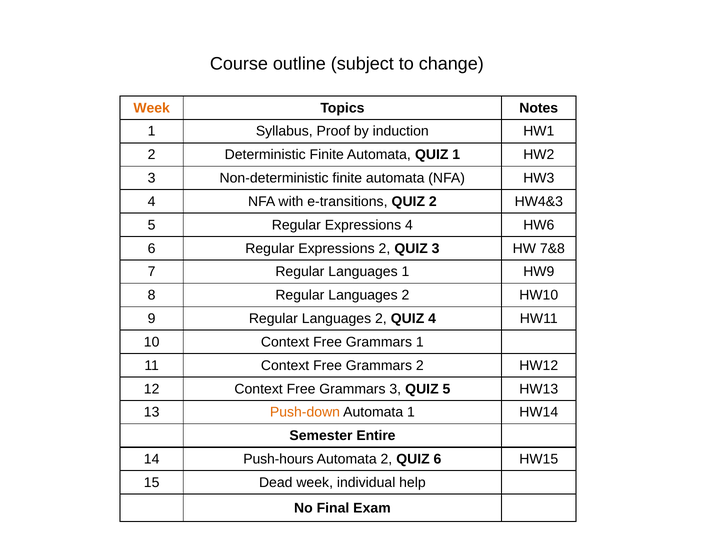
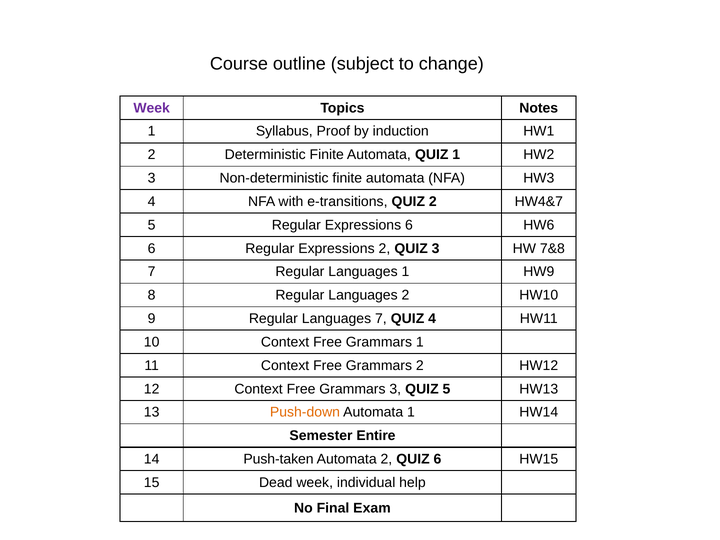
Week colour: orange -> purple (152, 108)
HW4&3: HW4&3 -> HW4&7 (539, 202)
Expressions 4: 4 -> 6 (409, 225)
9 Regular Languages 2: 2 -> 7 (381, 319)
Push-hours: Push-hours -> Push-taken (278, 459)
